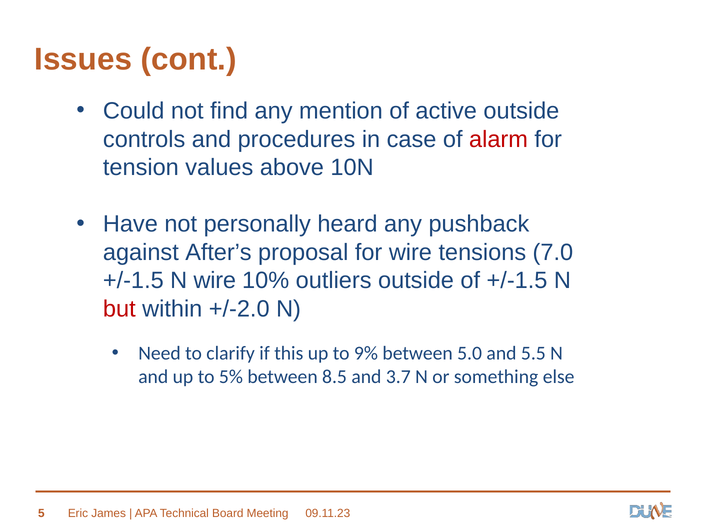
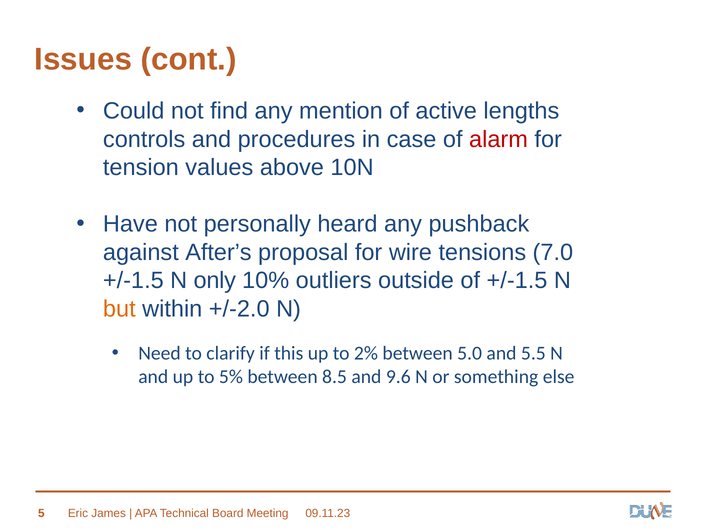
active outside: outside -> lengths (521, 111)
N wire: wire -> only (215, 280)
but colour: red -> orange (119, 309)
9%: 9% -> 2% (366, 353)
3.7: 3.7 -> 9.6 (398, 377)
